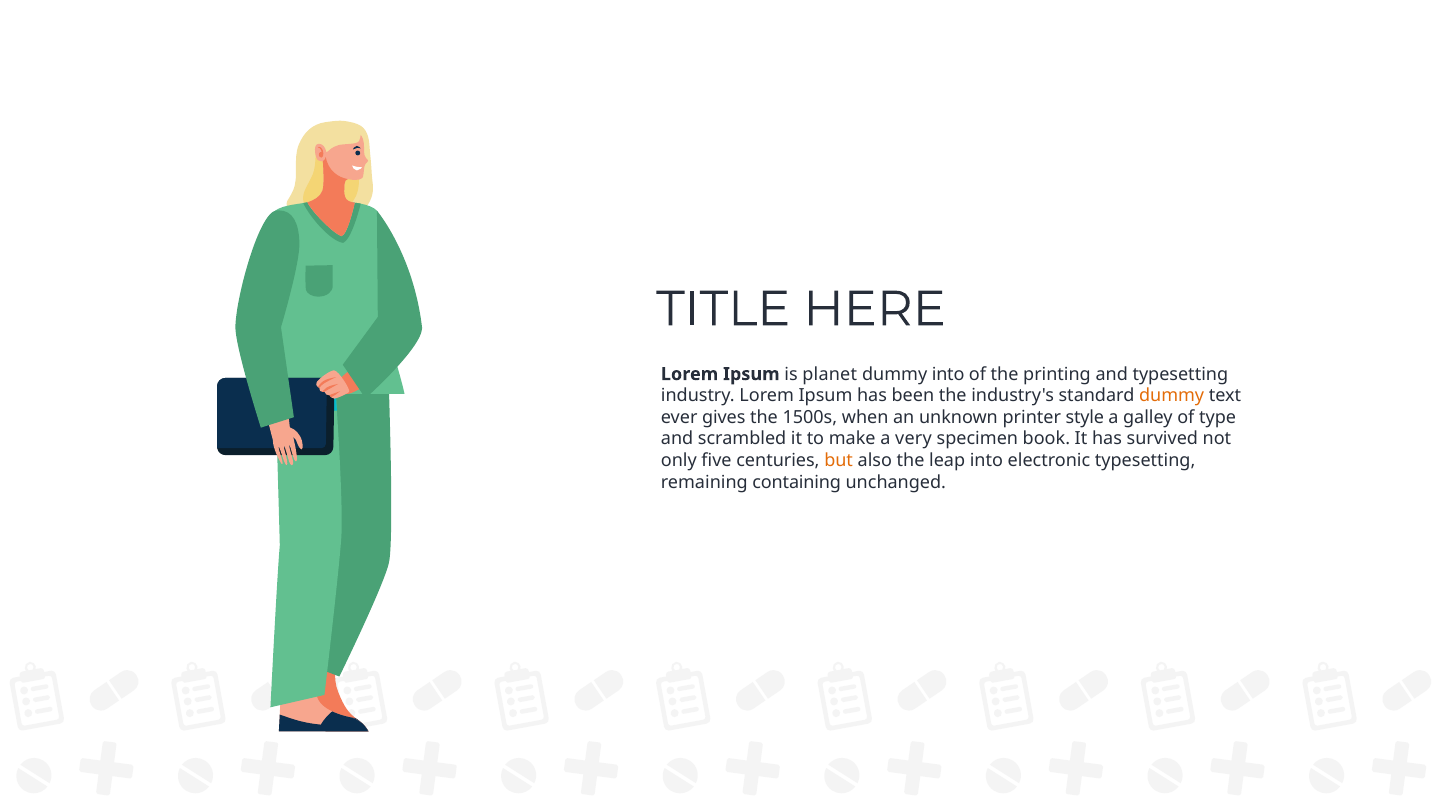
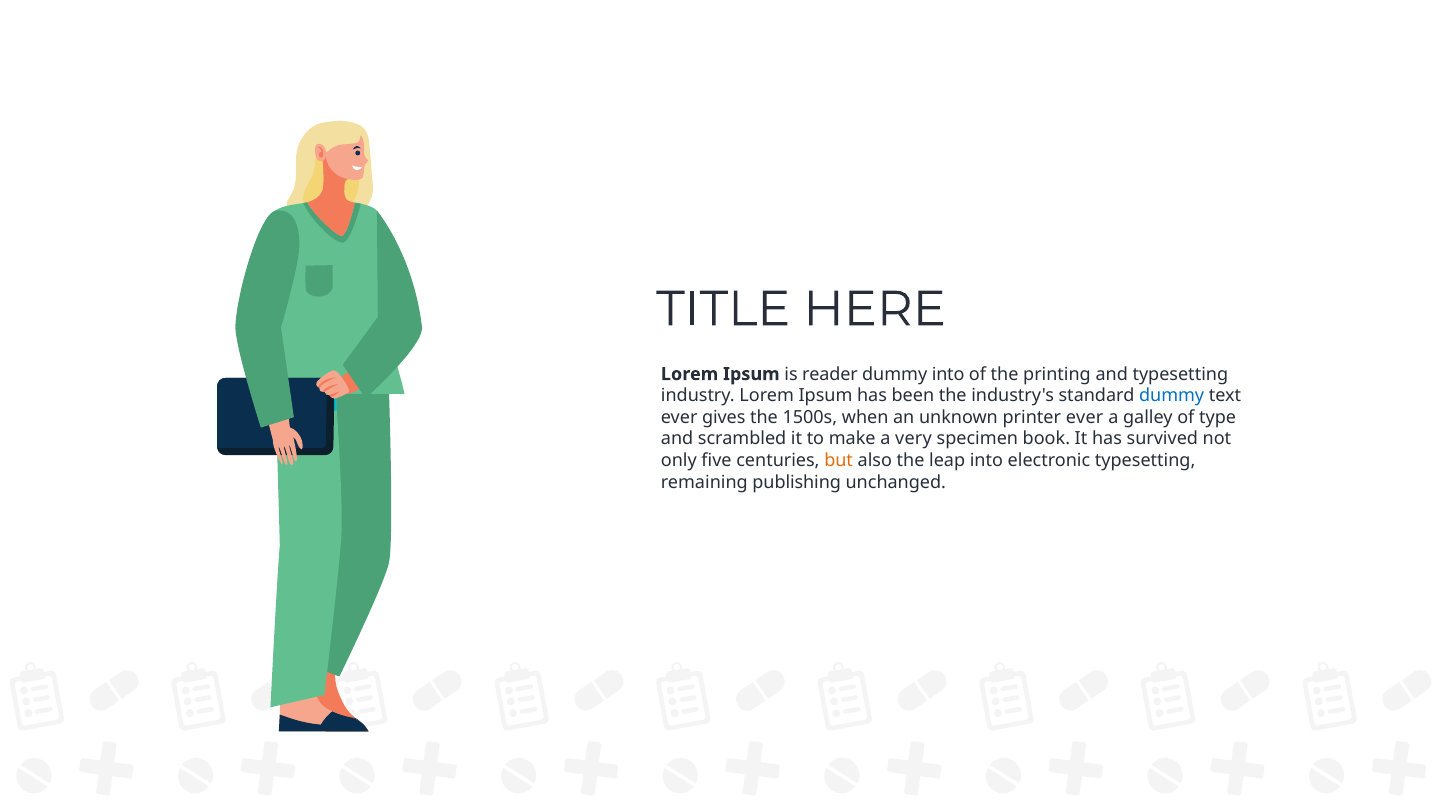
planet: planet -> reader (830, 374)
dummy colour: orange -> blue (1172, 396)
printer style: style -> ever (1085, 417)
containing: containing -> publishing (797, 482)
